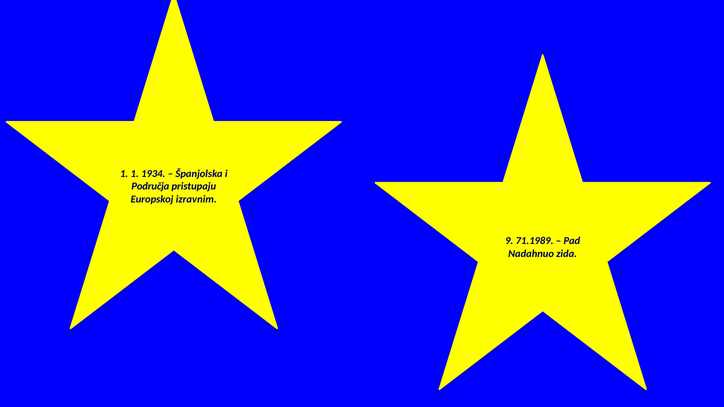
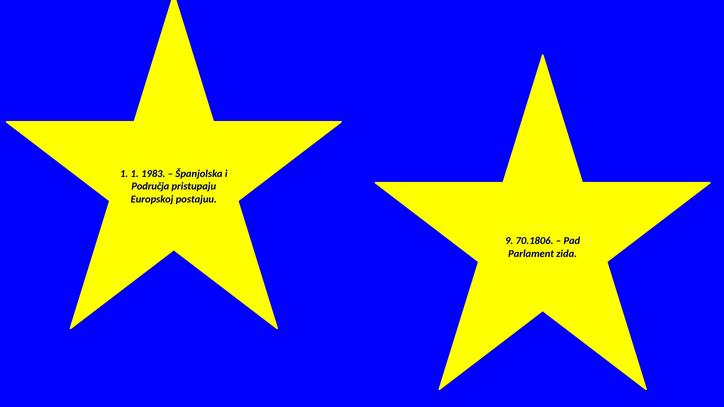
1934: 1934 -> 1983 (153, 174)
izravnim: izravnim -> postajuu (196, 199)
71.1989: 71.1989 -> 70.1806 (535, 241)
Nadahnuo: Nadahnuo -> Parlament (531, 254)
